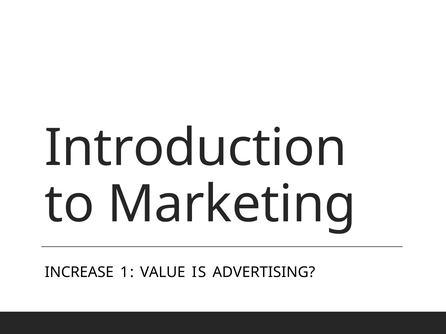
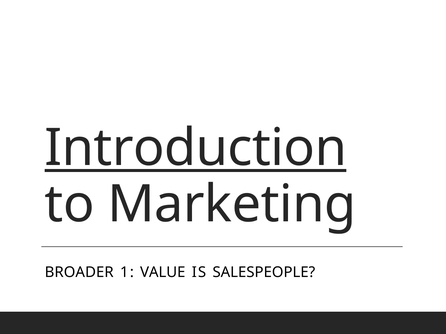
Introduction underline: none -> present (196, 148)
INCREASE: INCREASE -> BROADER (79, 273)
ADVERTISING: ADVERTISING -> SALESPEOPLE (264, 273)
